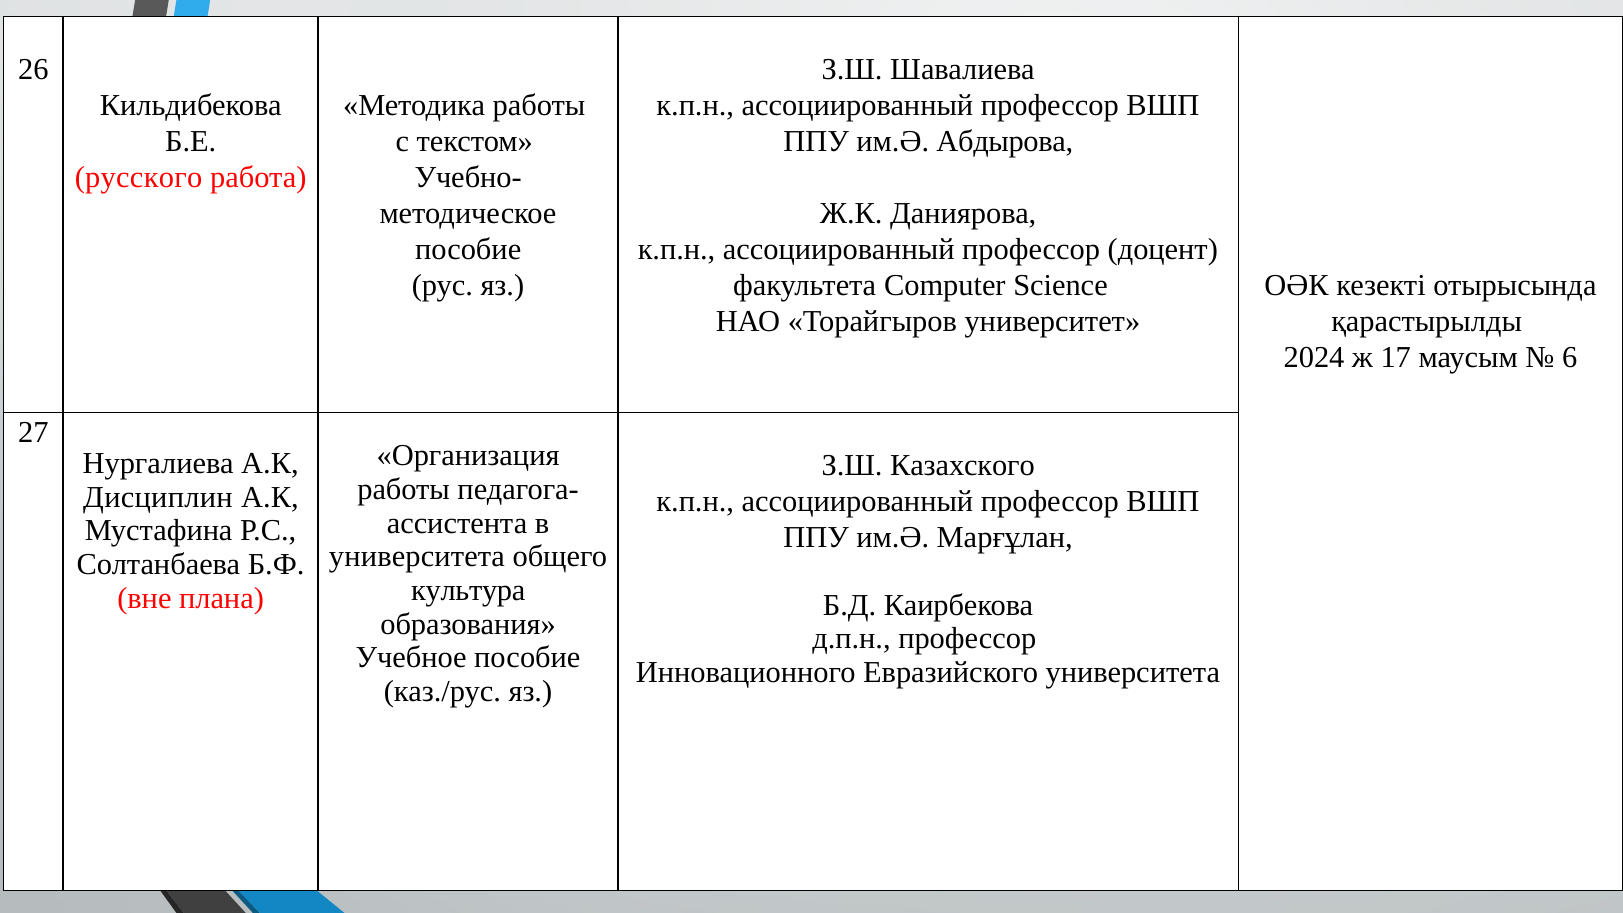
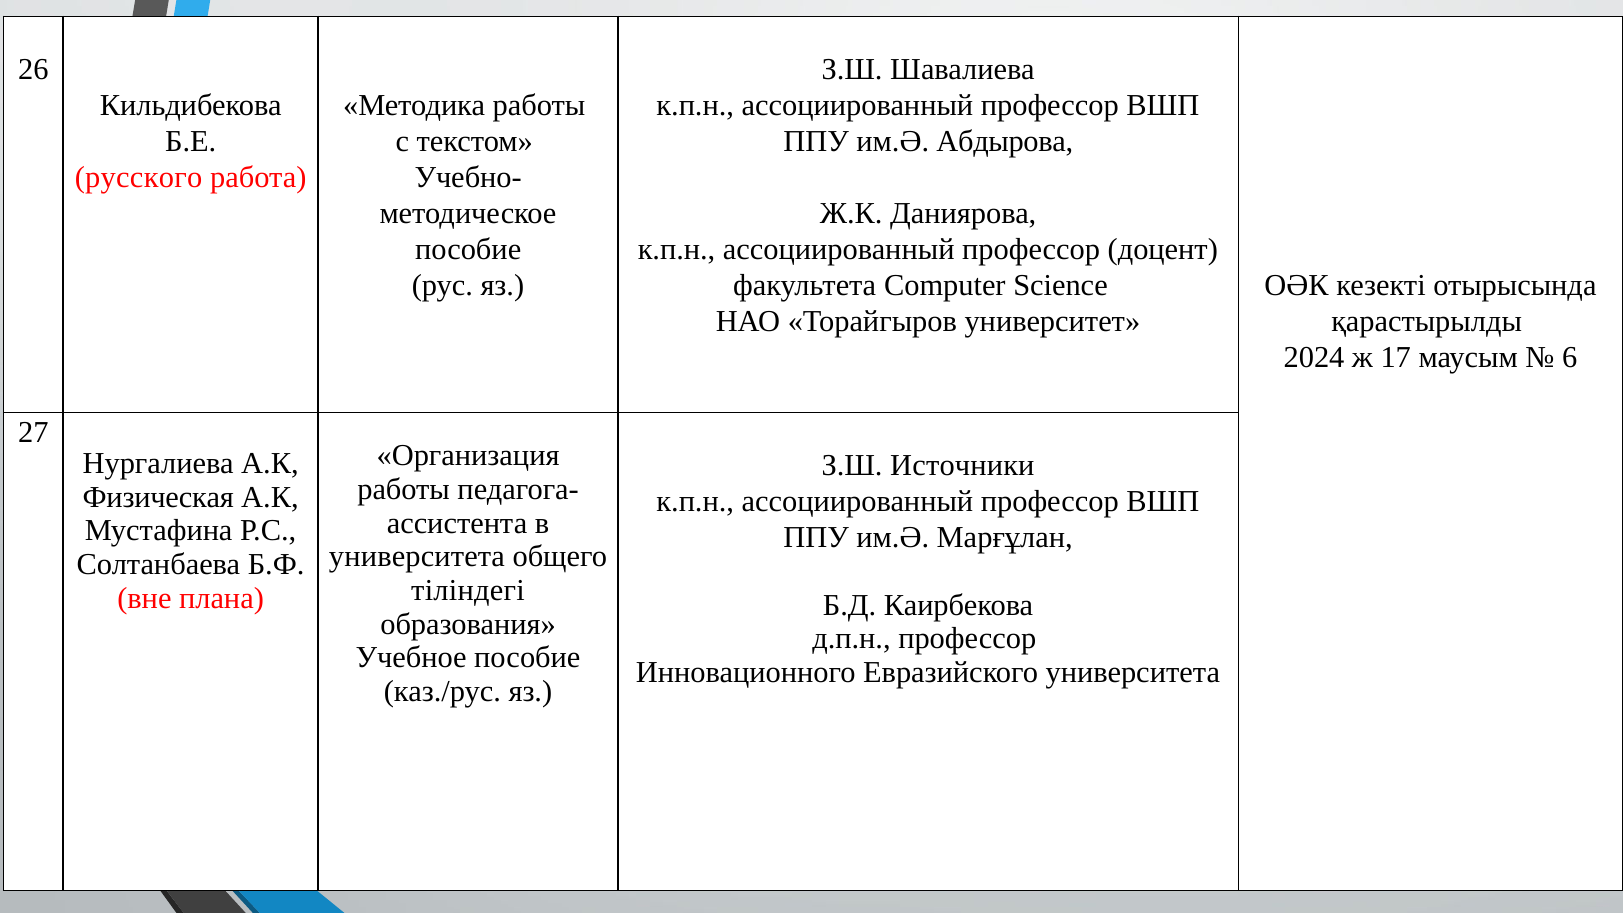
Казахского: Казахского -> Источники (962, 466)
Дисциплин: Дисциплин -> Физическая (158, 497)
культура: культура -> тіліндегі (468, 591)
